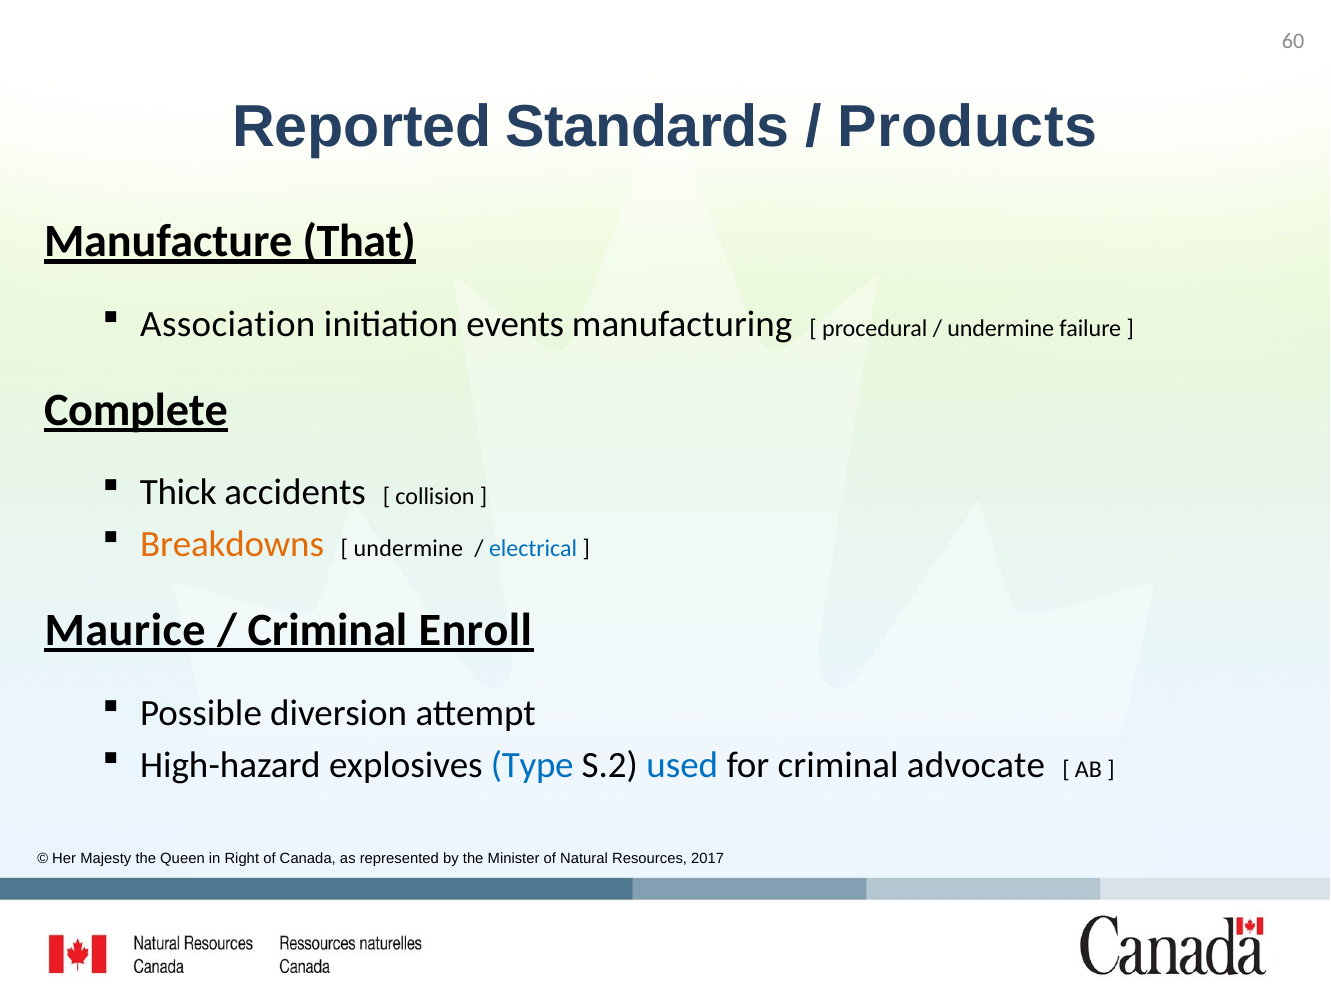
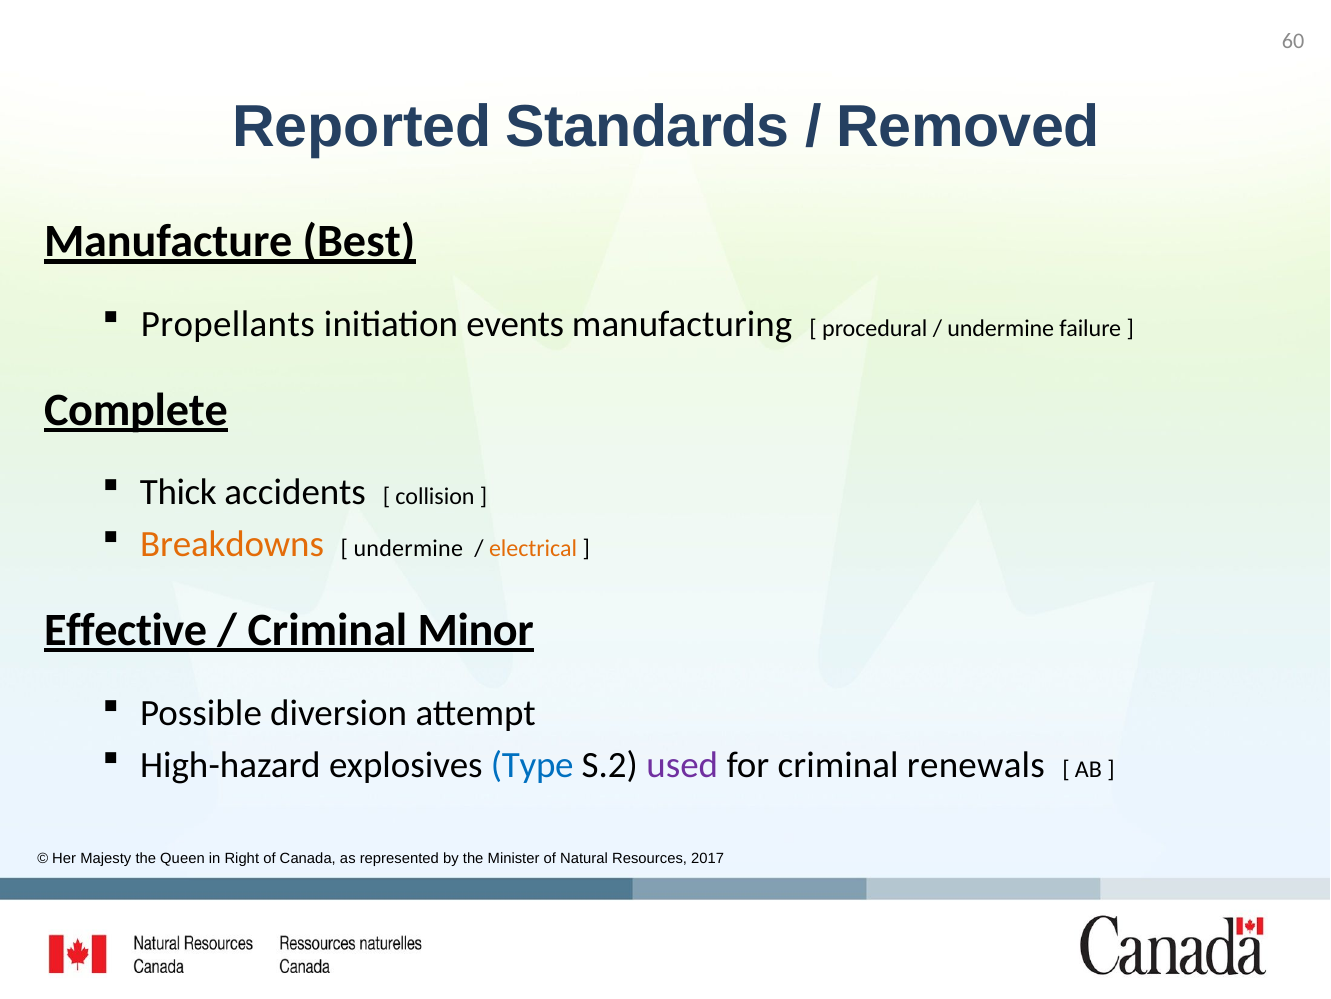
Products: Products -> Removed (968, 127)
That: That -> Best (359, 241)
Association: Association -> Propellants (228, 324)
electrical colour: blue -> orange (533, 548)
Maurice: Maurice -> Effective (126, 630)
Enroll: Enroll -> Minor (476, 630)
used colour: blue -> purple (682, 764)
advocate: advocate -> renewals (976, 764)
